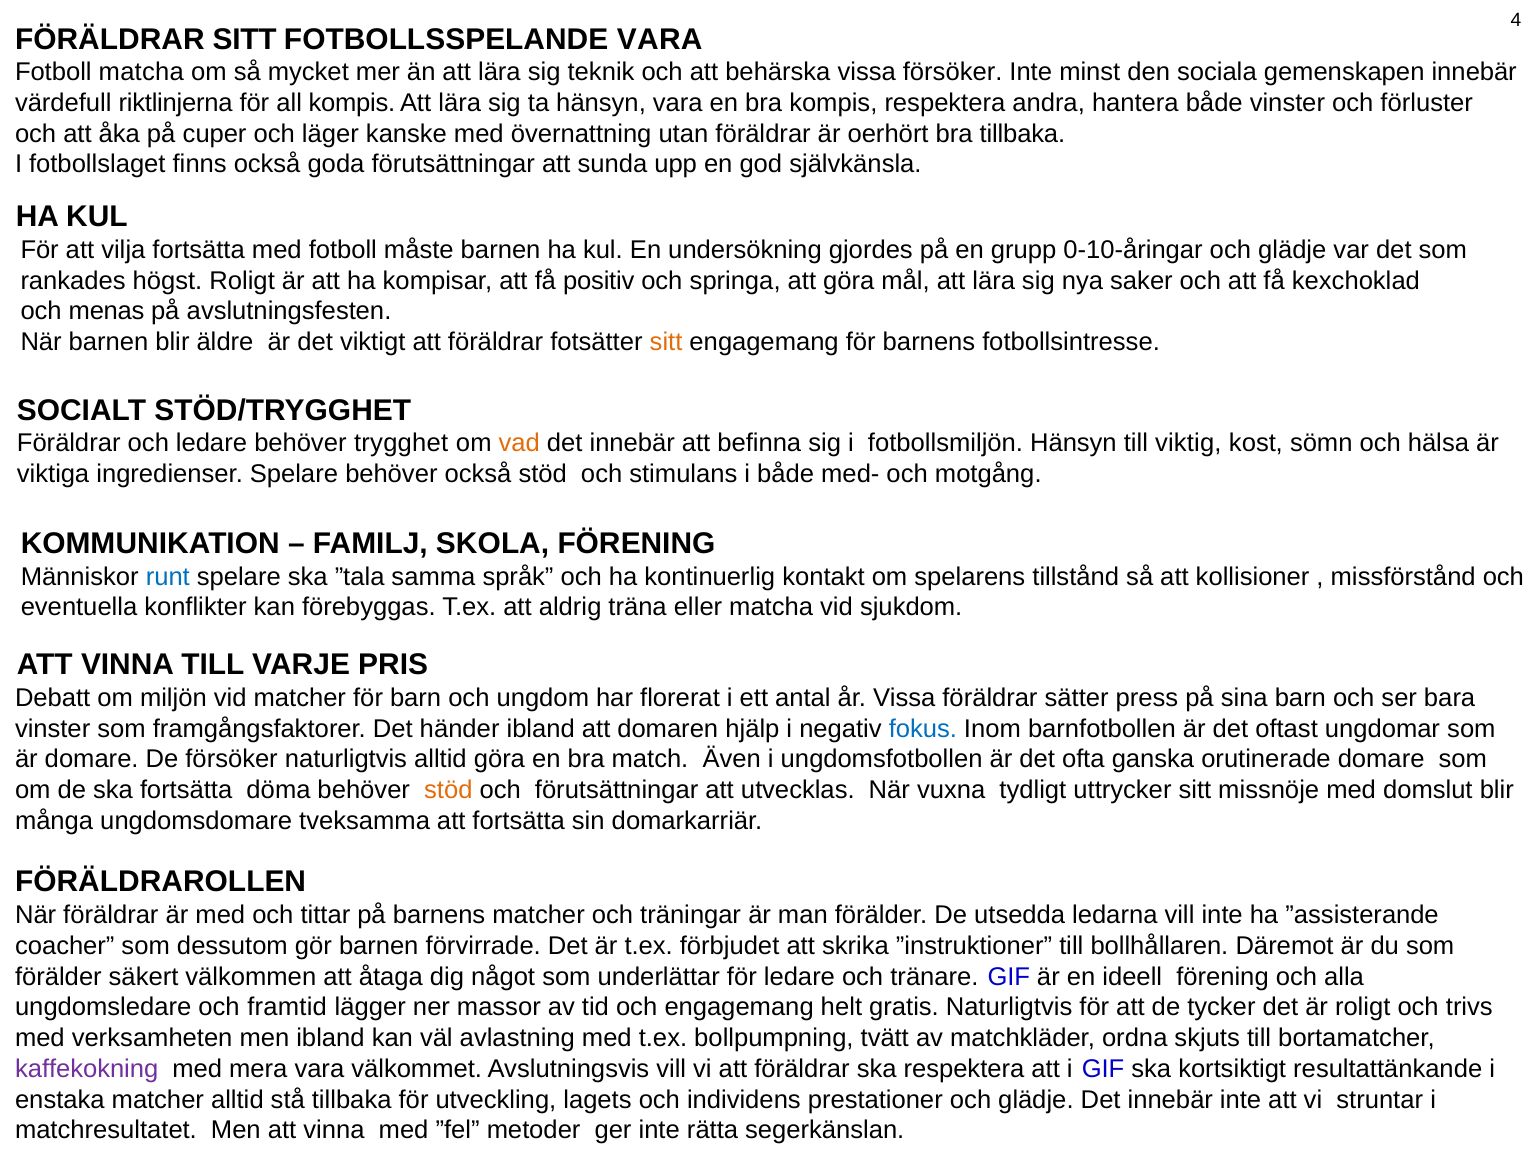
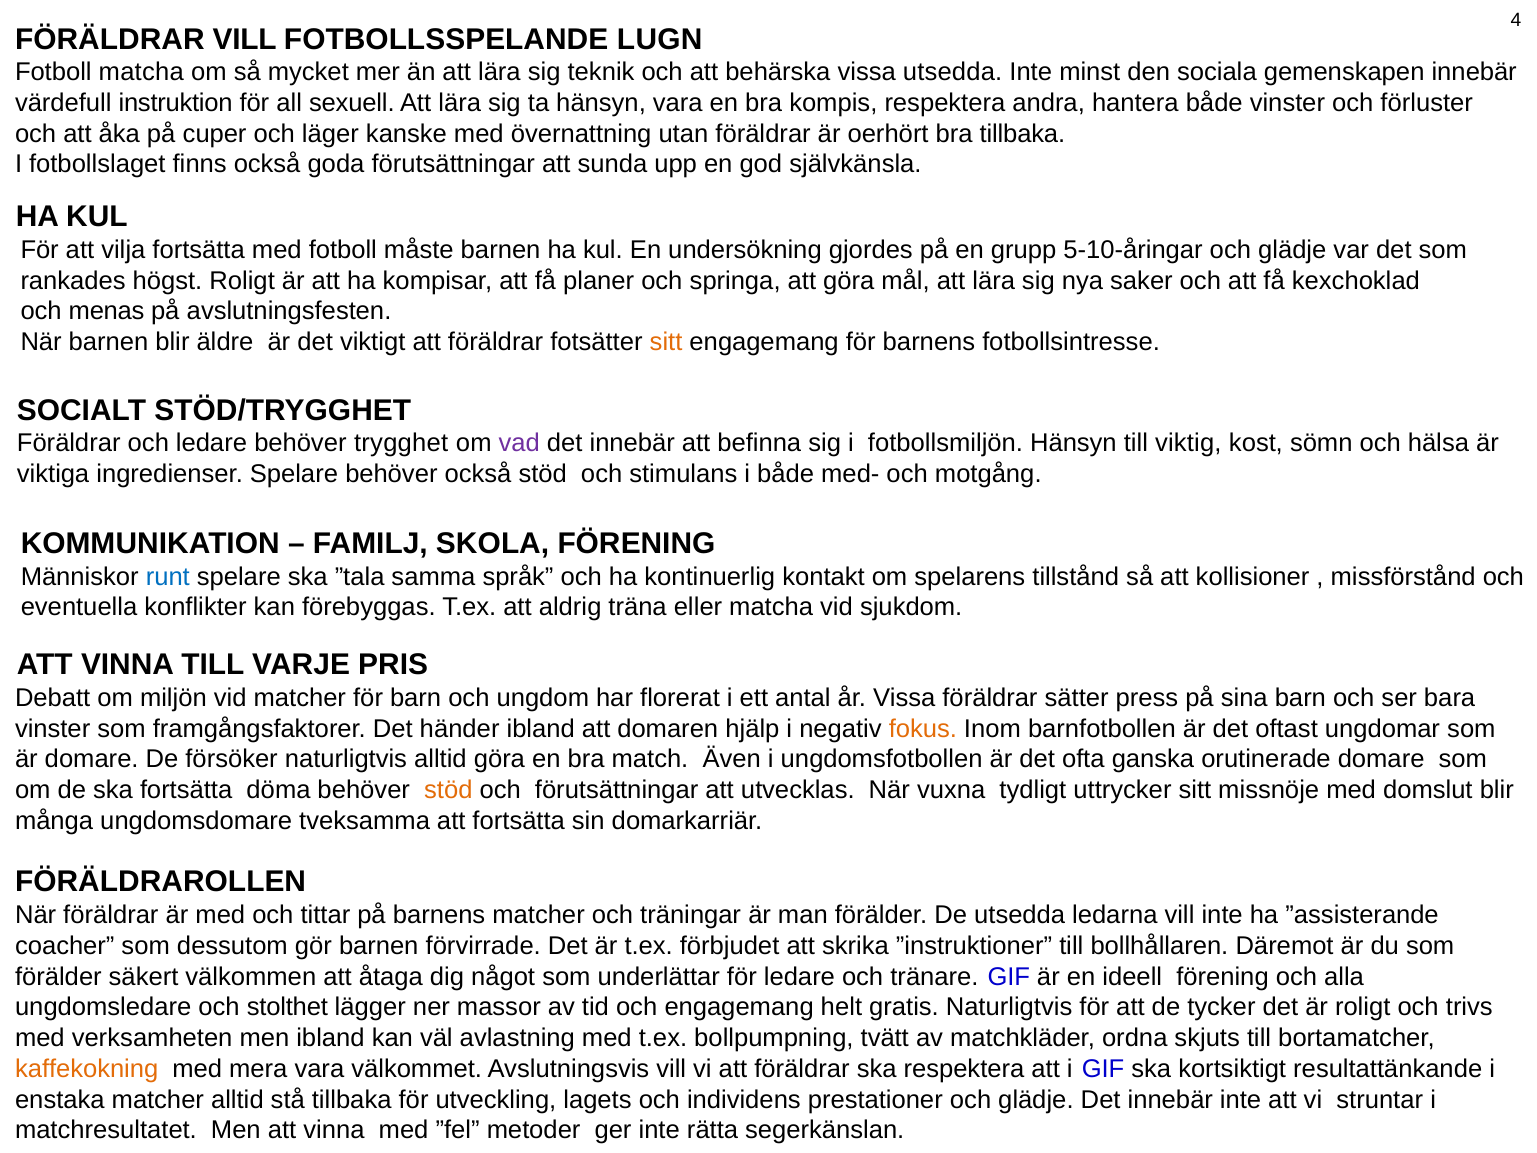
FÖRÄLDRAR SITT: SITT -> VILL (245, 39)
FOTBOLLSSPELANDE VARA: VARA -> LUGN (660, 39)
vissa försöker: försöker -> utsedda (953, 72)
riktlinjerna: riktlinjerna -> instruktion (176, 103)
all kompis: kompis -> sexuell (352, 103)
0-10-åringar: 0-10-åringar -> 5-10-åringar (1133, 250)
positiv: positiv -> planer (599, 281)
vad colour: orange -> purple (519, 443)
fokus colour: blue -> orange (923, 729)
framtid: framtid -> stolthet (287, 1007)
kaffekokning colour: purple -> orange (87, 1069)
